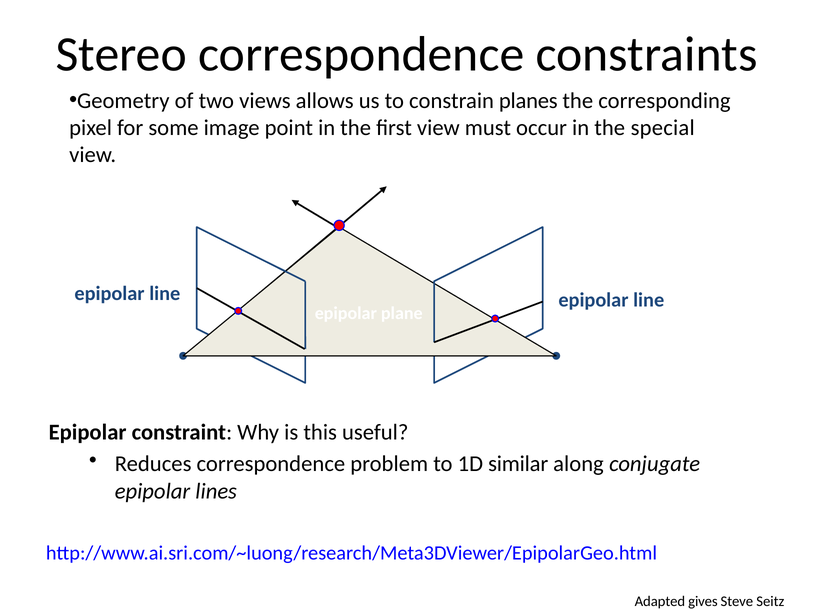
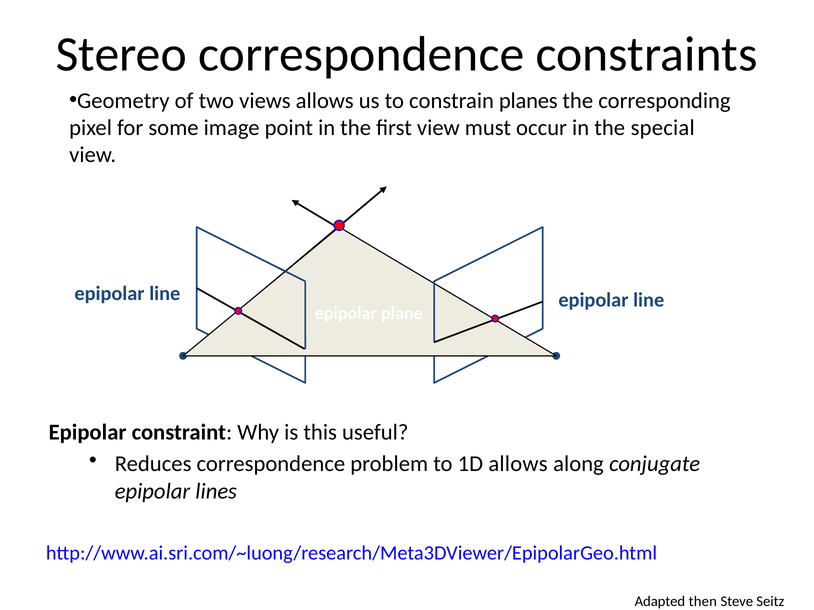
1D similar: similar -> allows (518, 464)
gives: gives -> then (703, 602)
